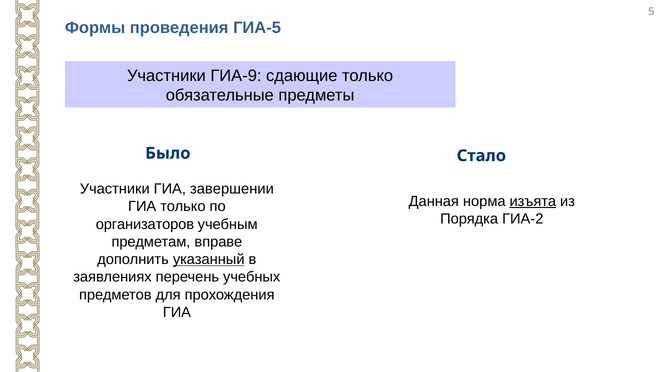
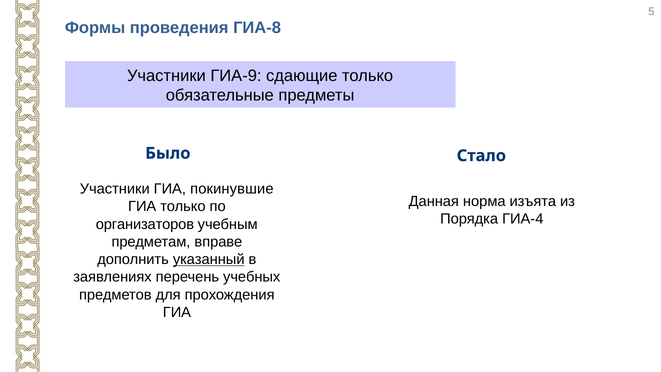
ГИА-5: ГИА-5 -> ГИА-8 (257, 28)
завершении: завершении -> покинувшие (232, 189)
изъята underline: present -> none (533, 201)
ГИА-2: ГИА-2 -> ГИА-4 (523, 219)
